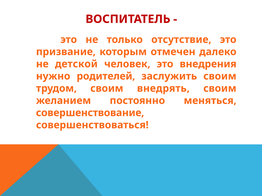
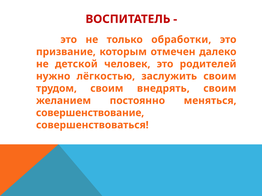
отсутствие: отсутствие -> обработки (181, 40)
внедрения: внедрения -> родителей (208, 64)
родителей: родителей -> лёгкостью (106, 76)
